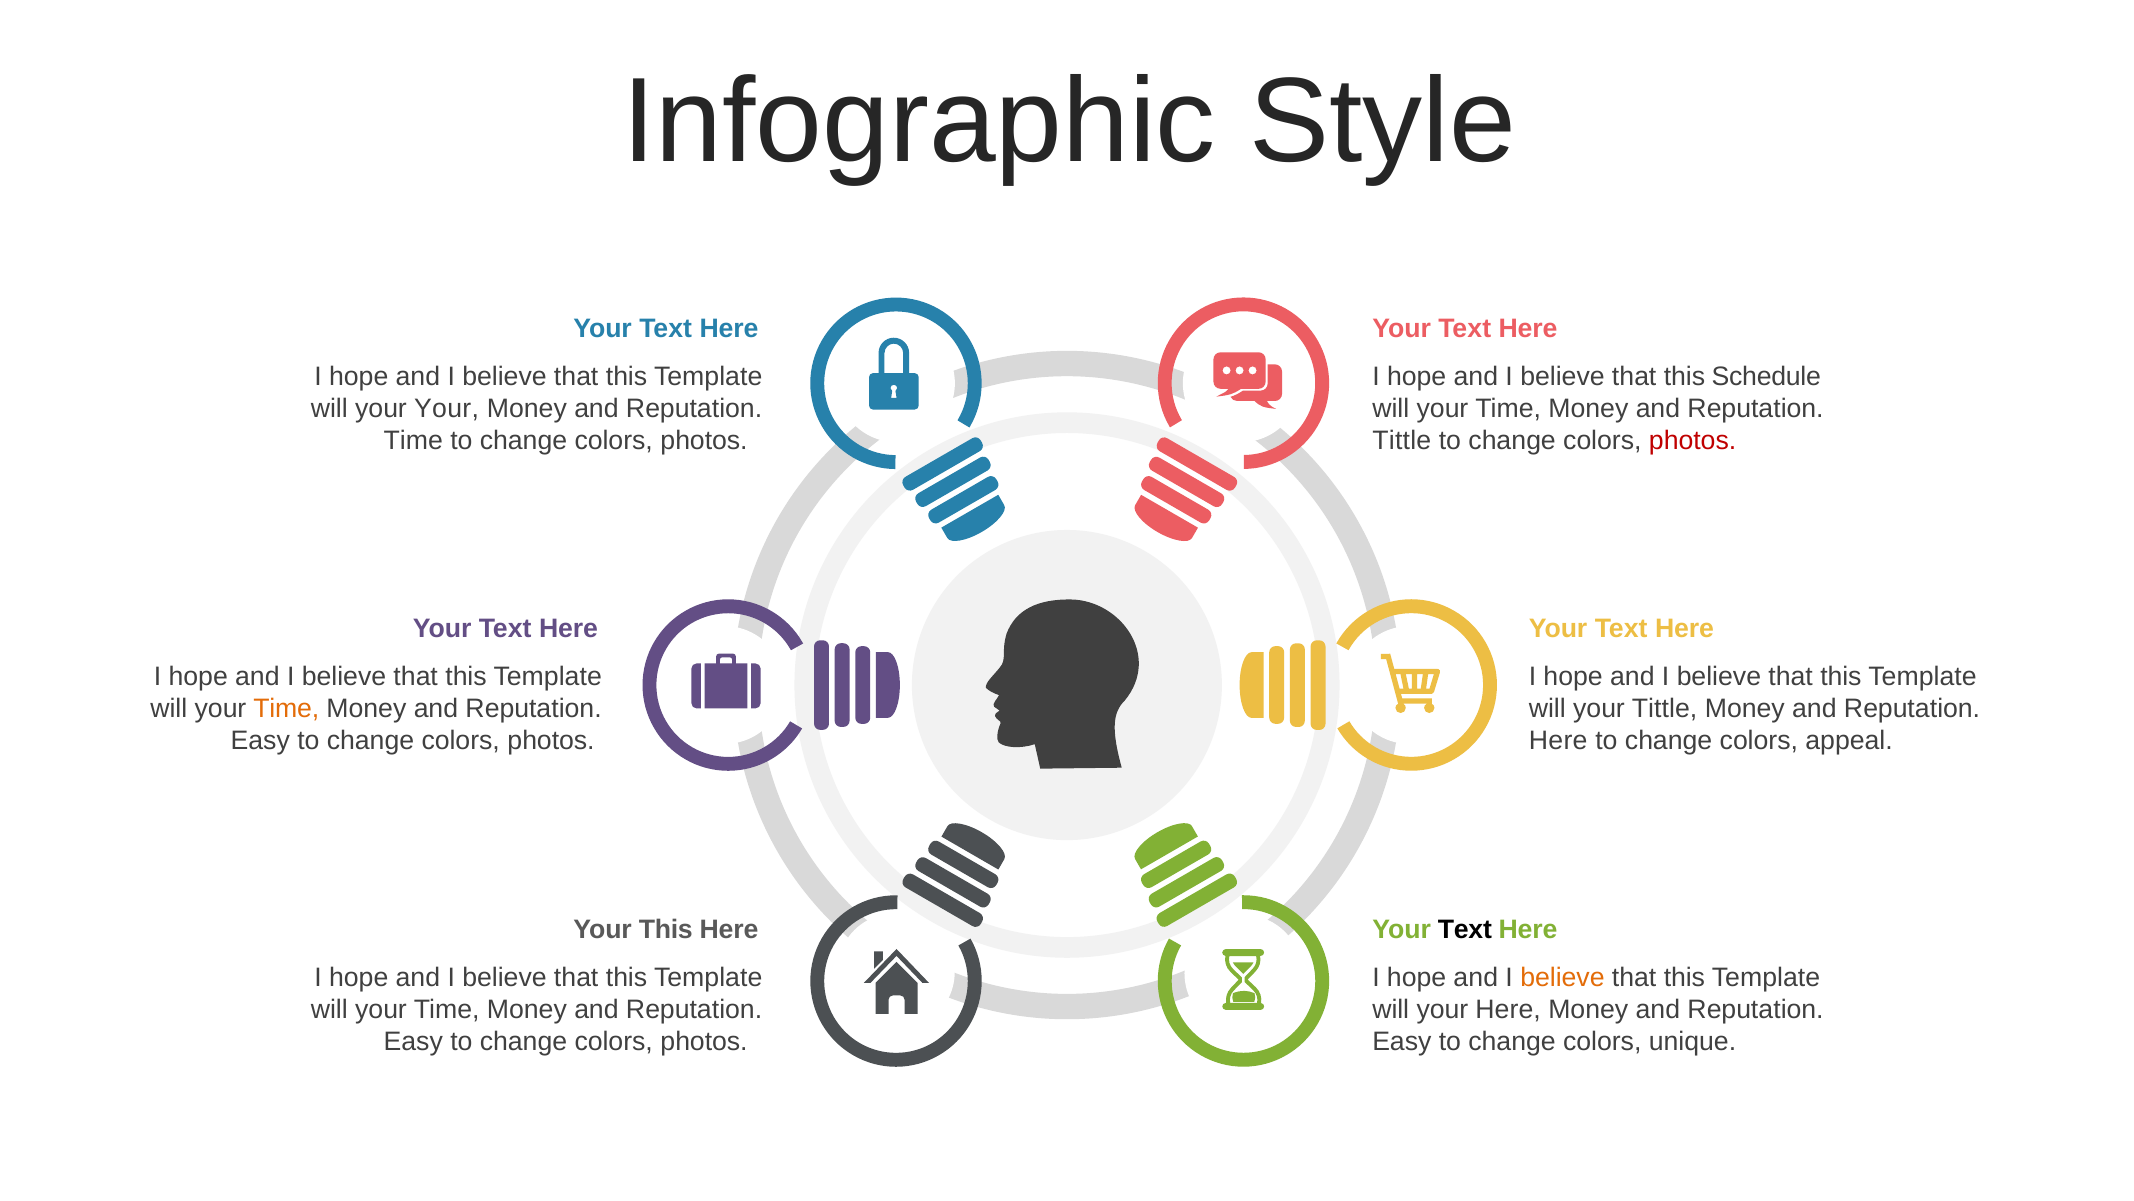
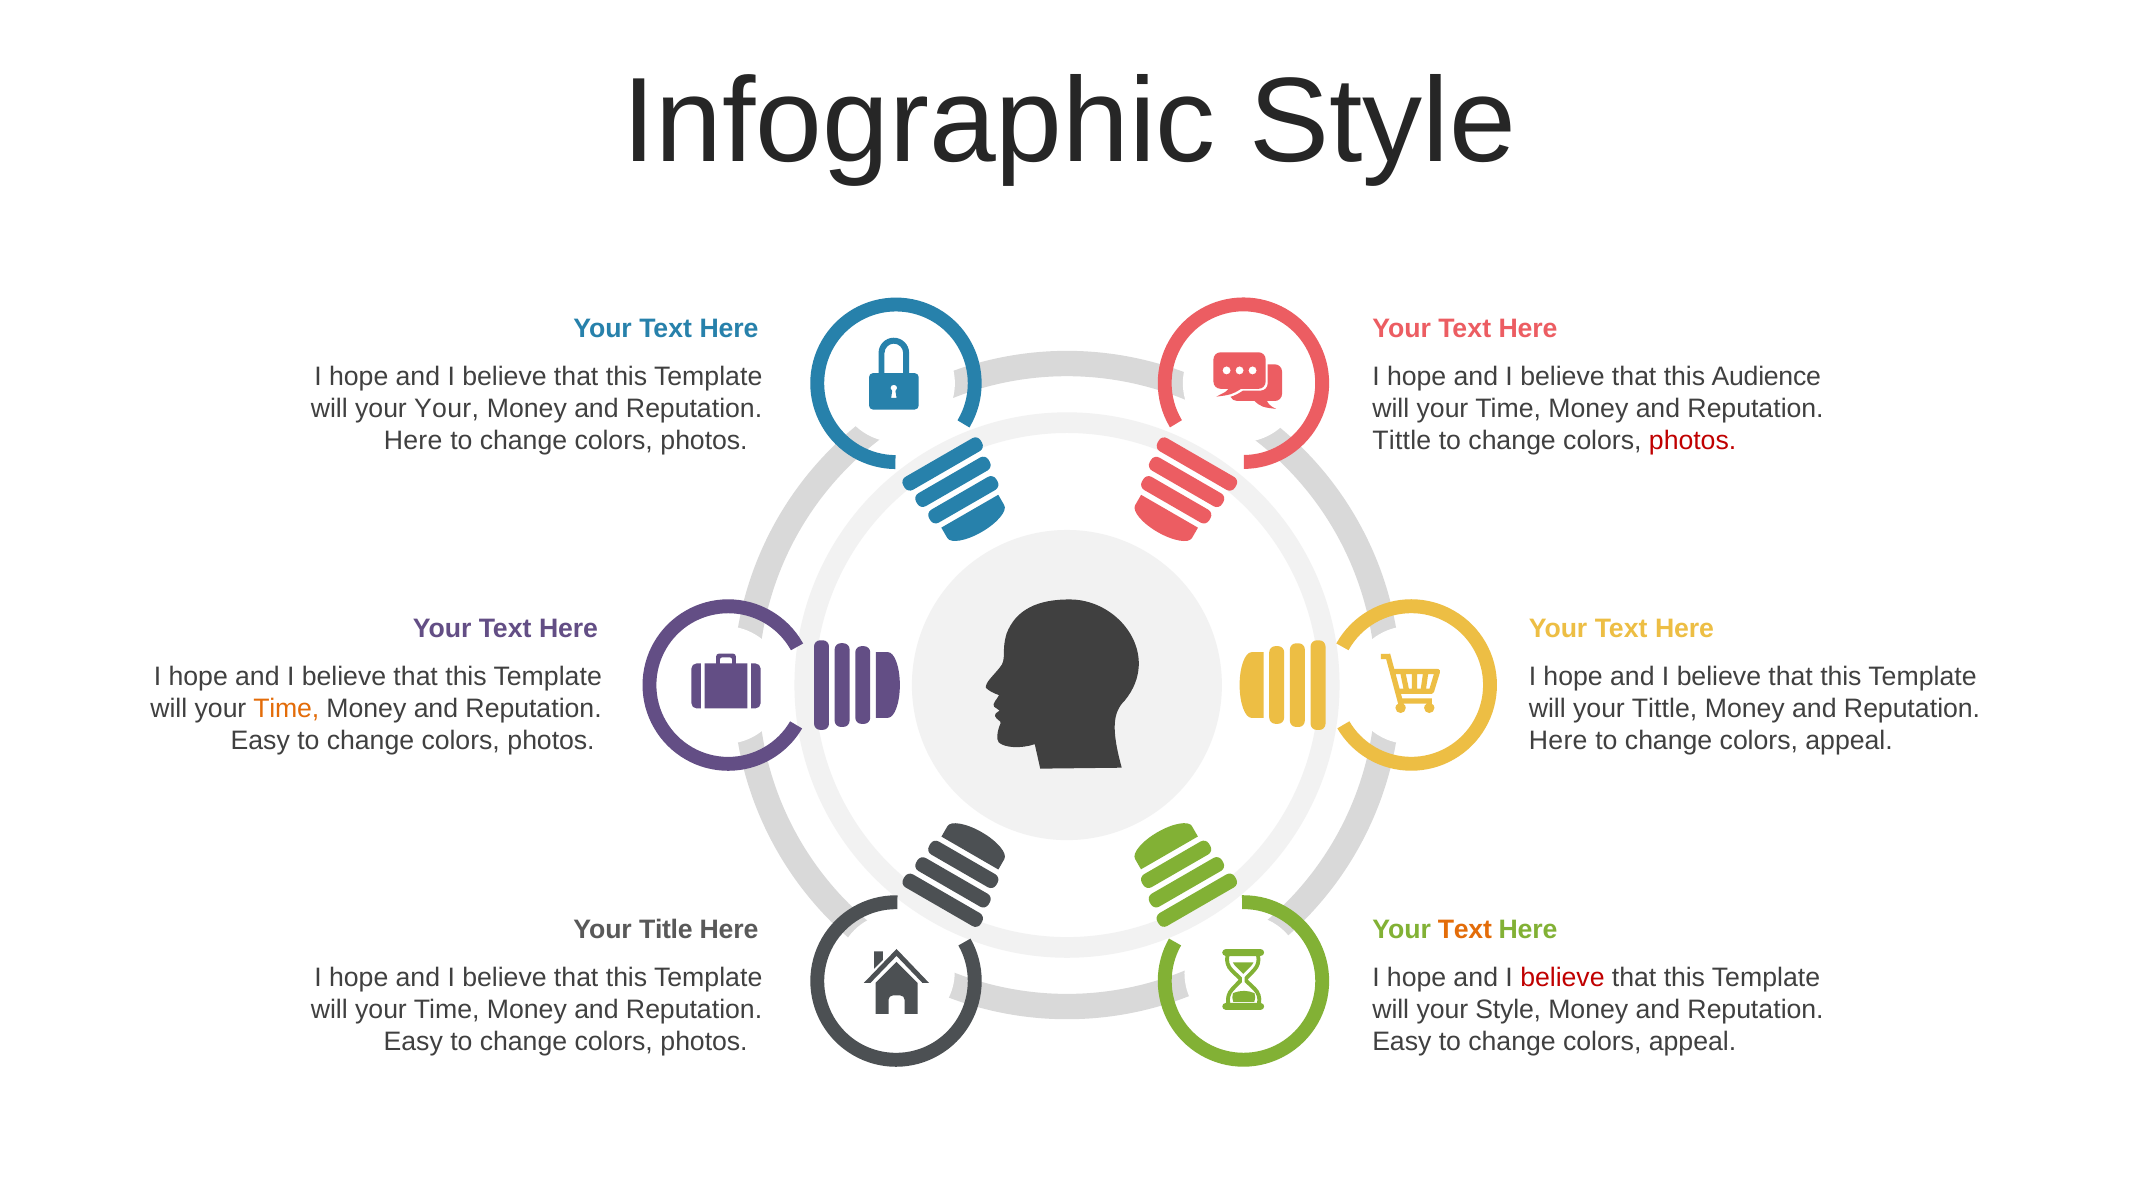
Schedule: Schedule -> Audience (1766, 377)
Time: Time -> Here (413, 441)
Your This: This -> Title (666, 929)
Text colour: black -> orange (1465, 929)
believe colour: orange -> red (1562, 977)
your Here: Here -> Style (1508, 1009)
unique: unique -> appeal (1693, 1041)
